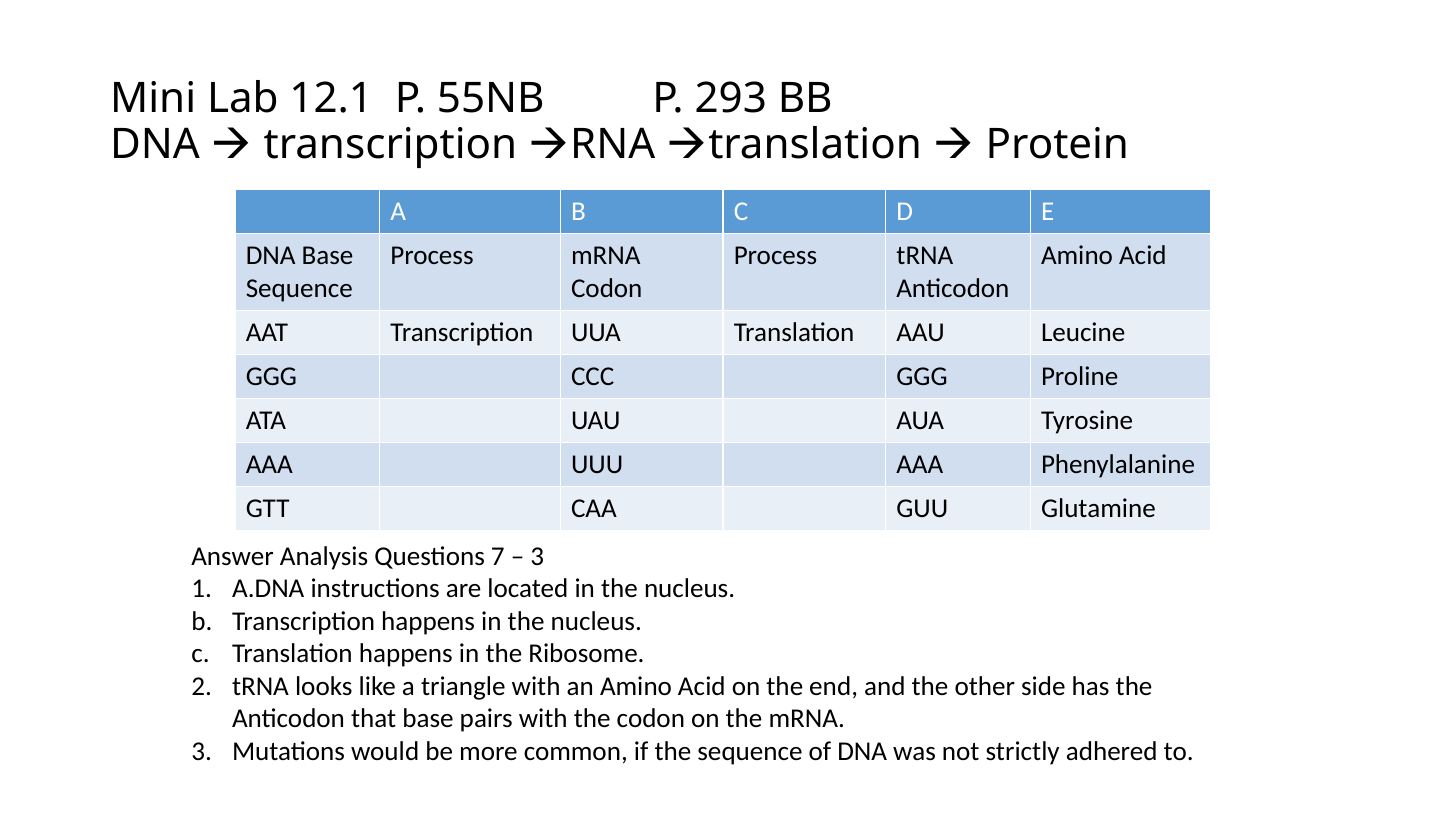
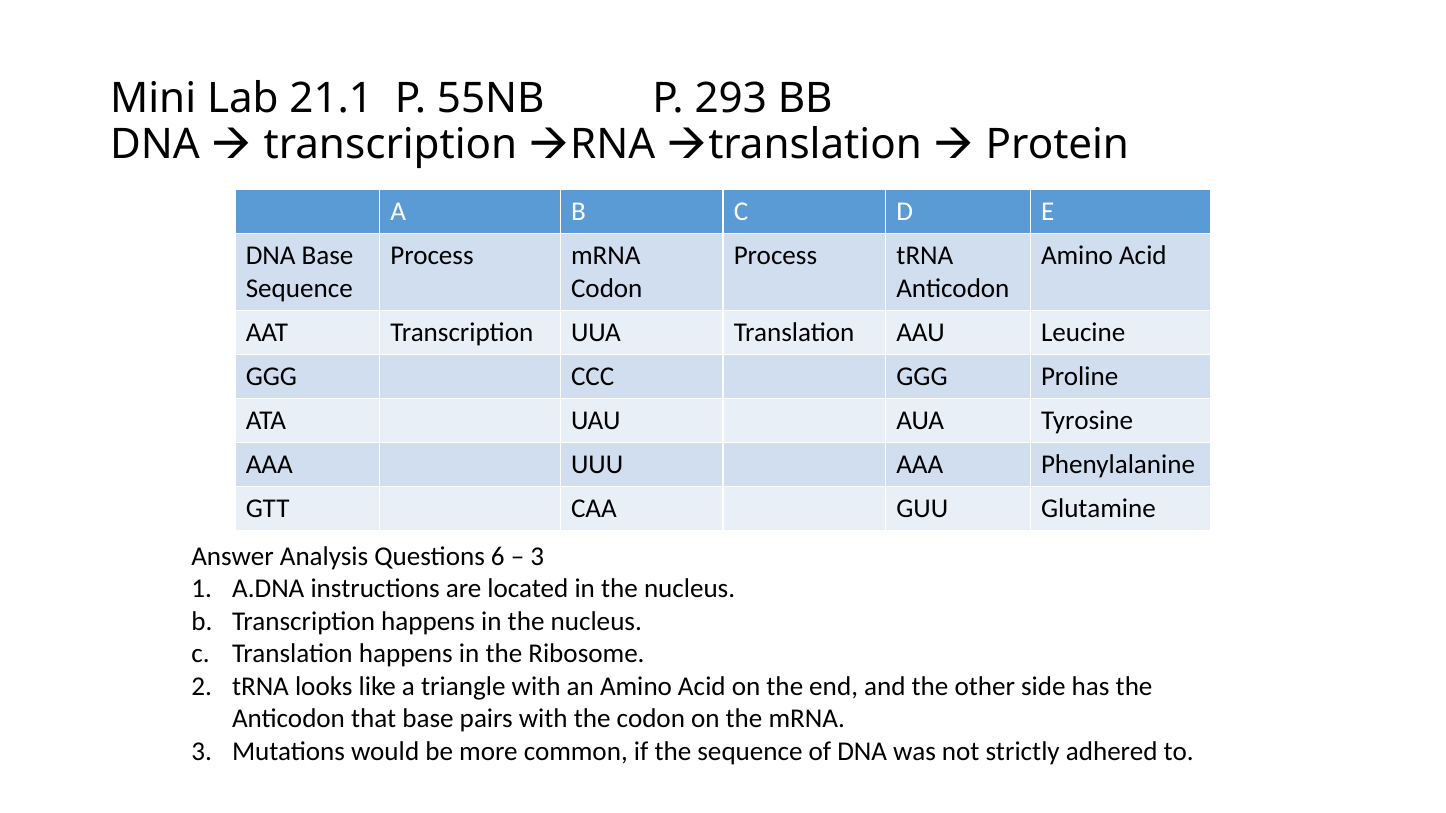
12.1: 12.1 -> 21.1 (331, 99)
7: 7 -> 6 (498, 557)
